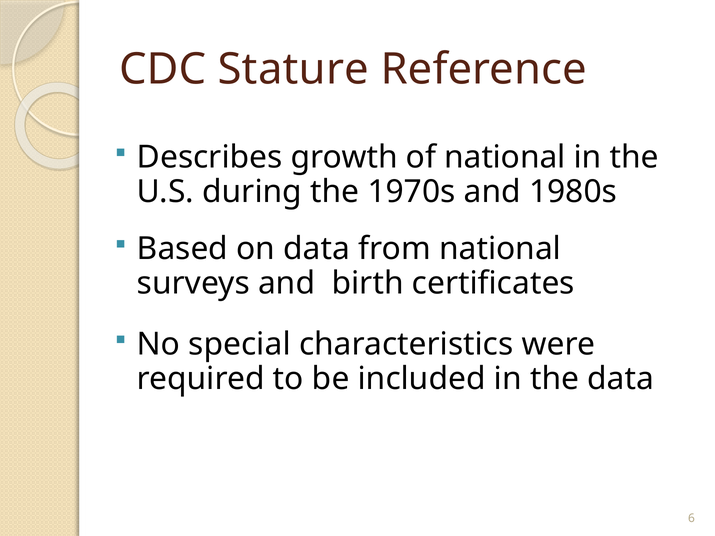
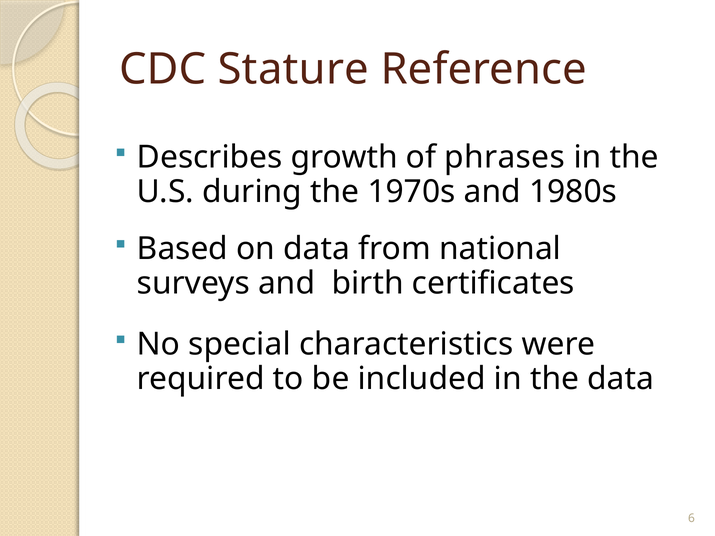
of national: national -> phrases (505, 158)
